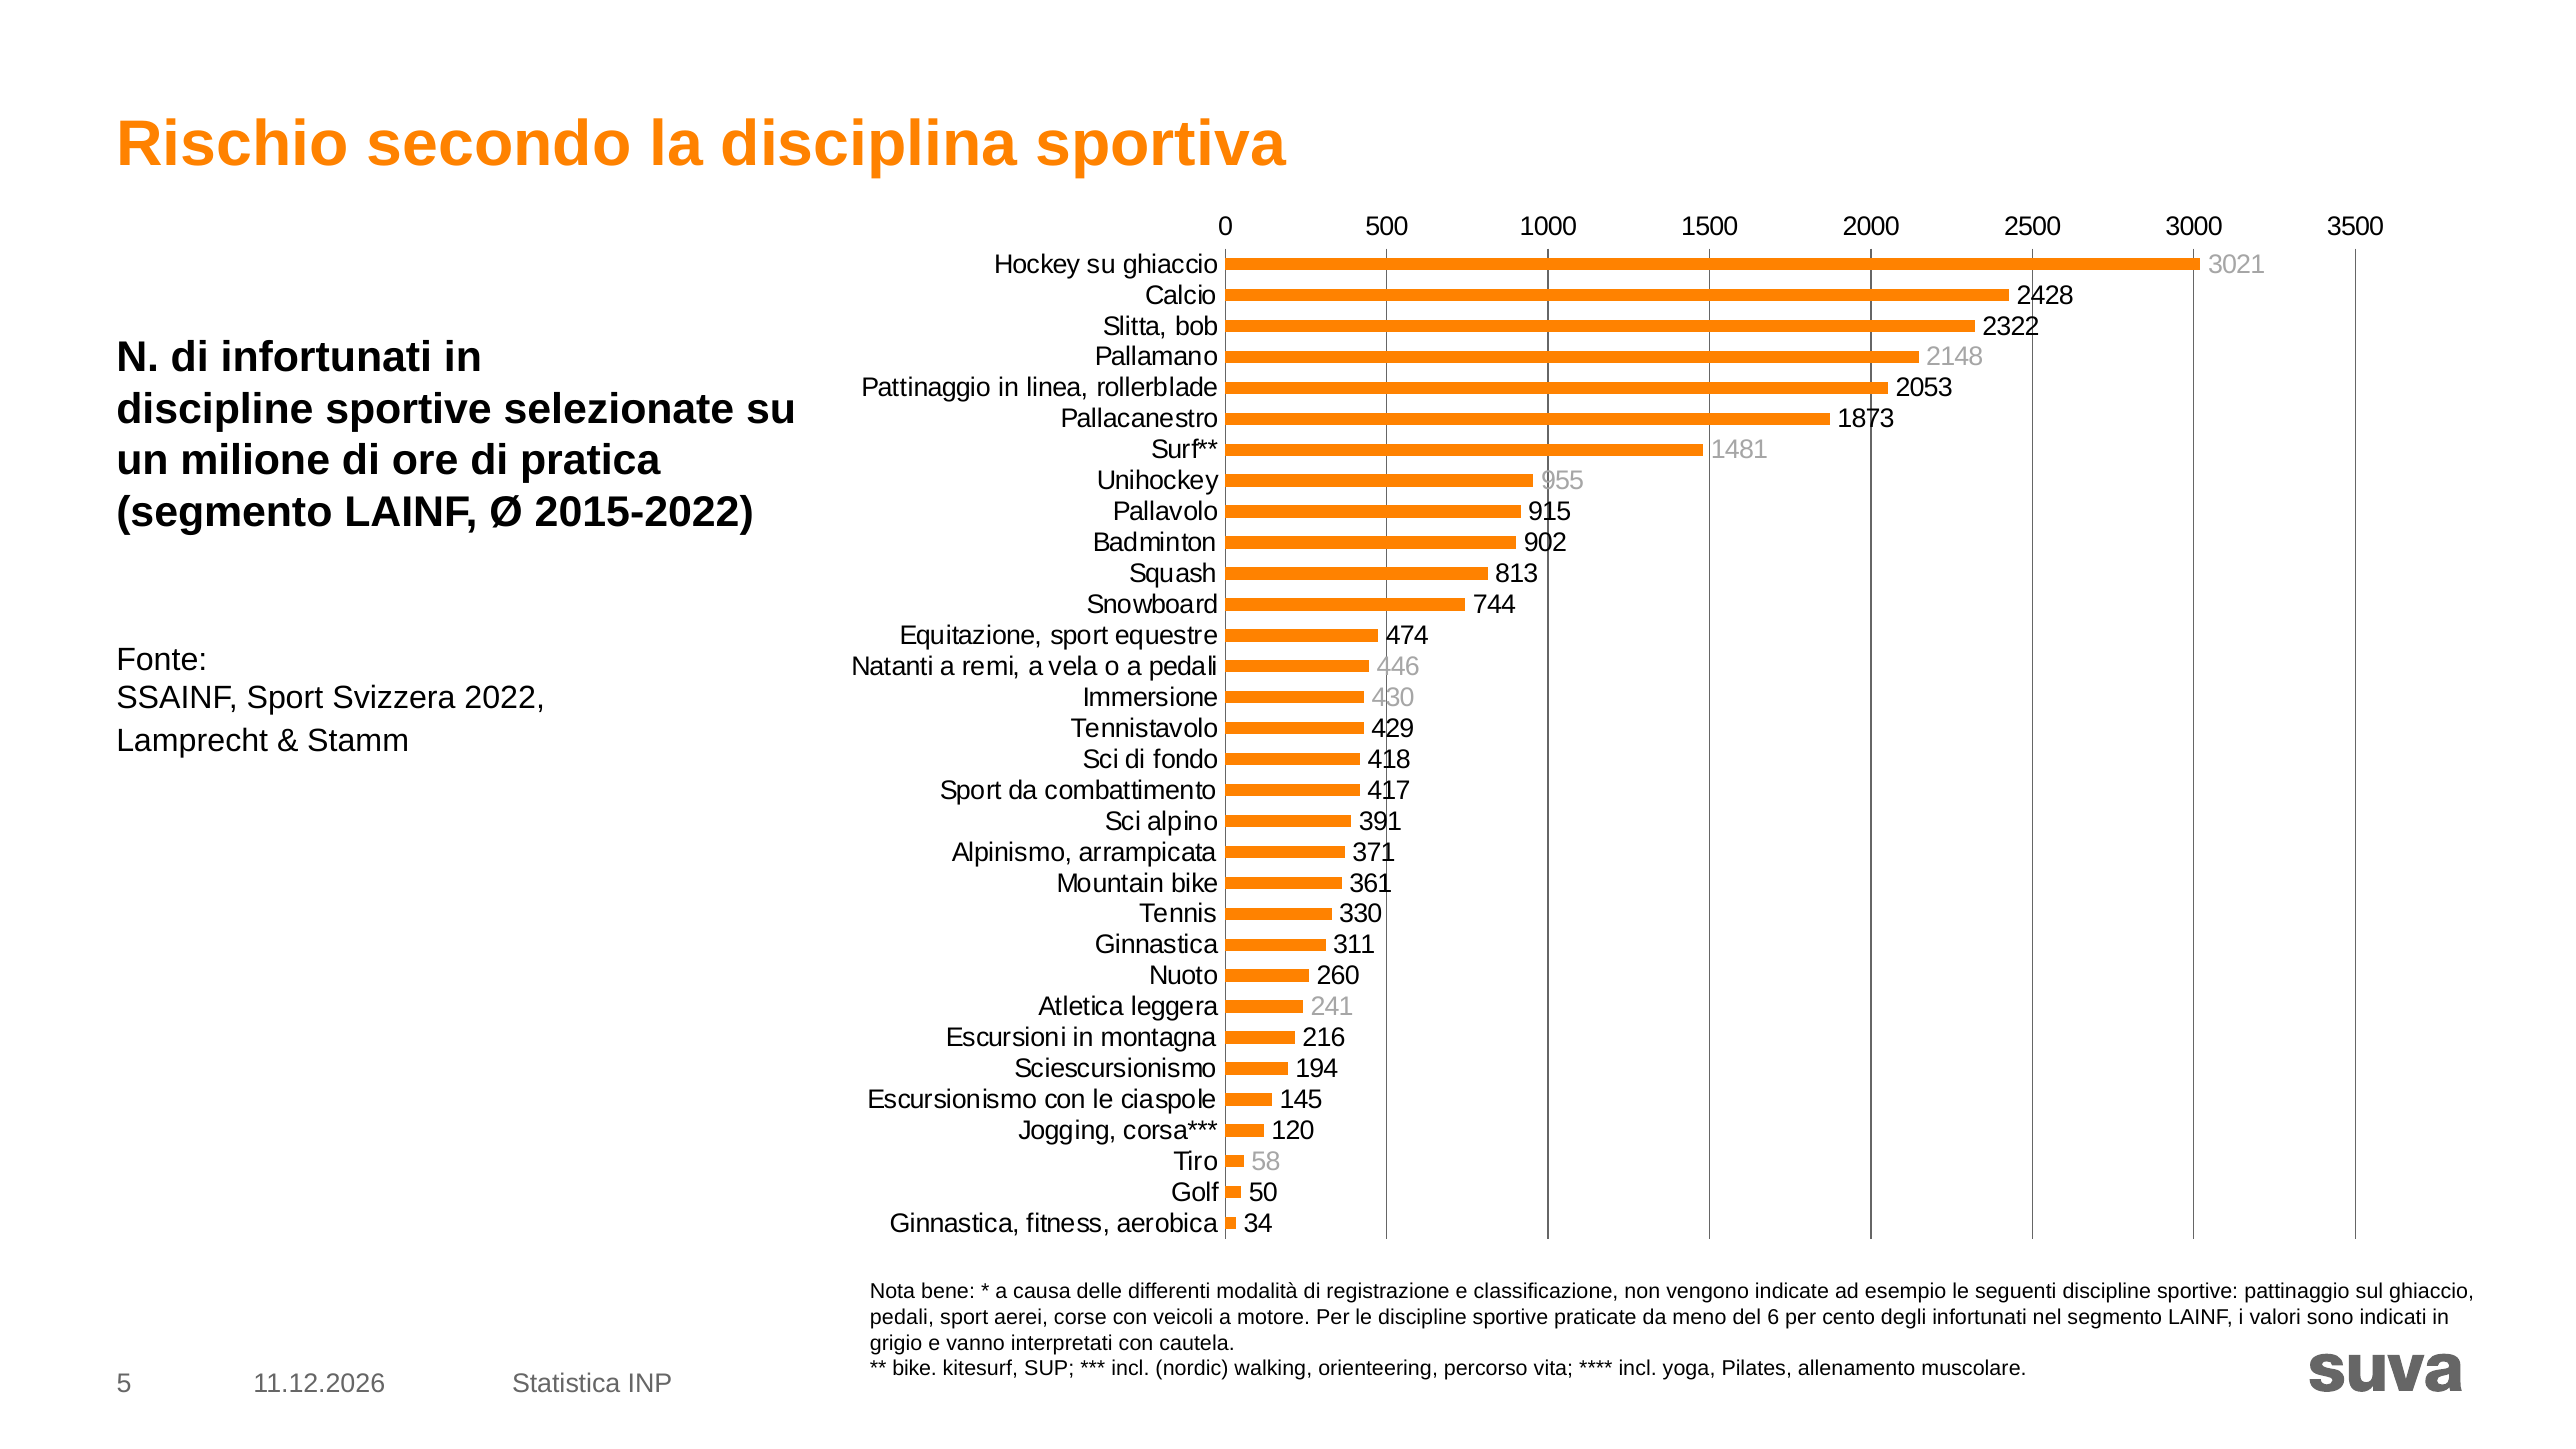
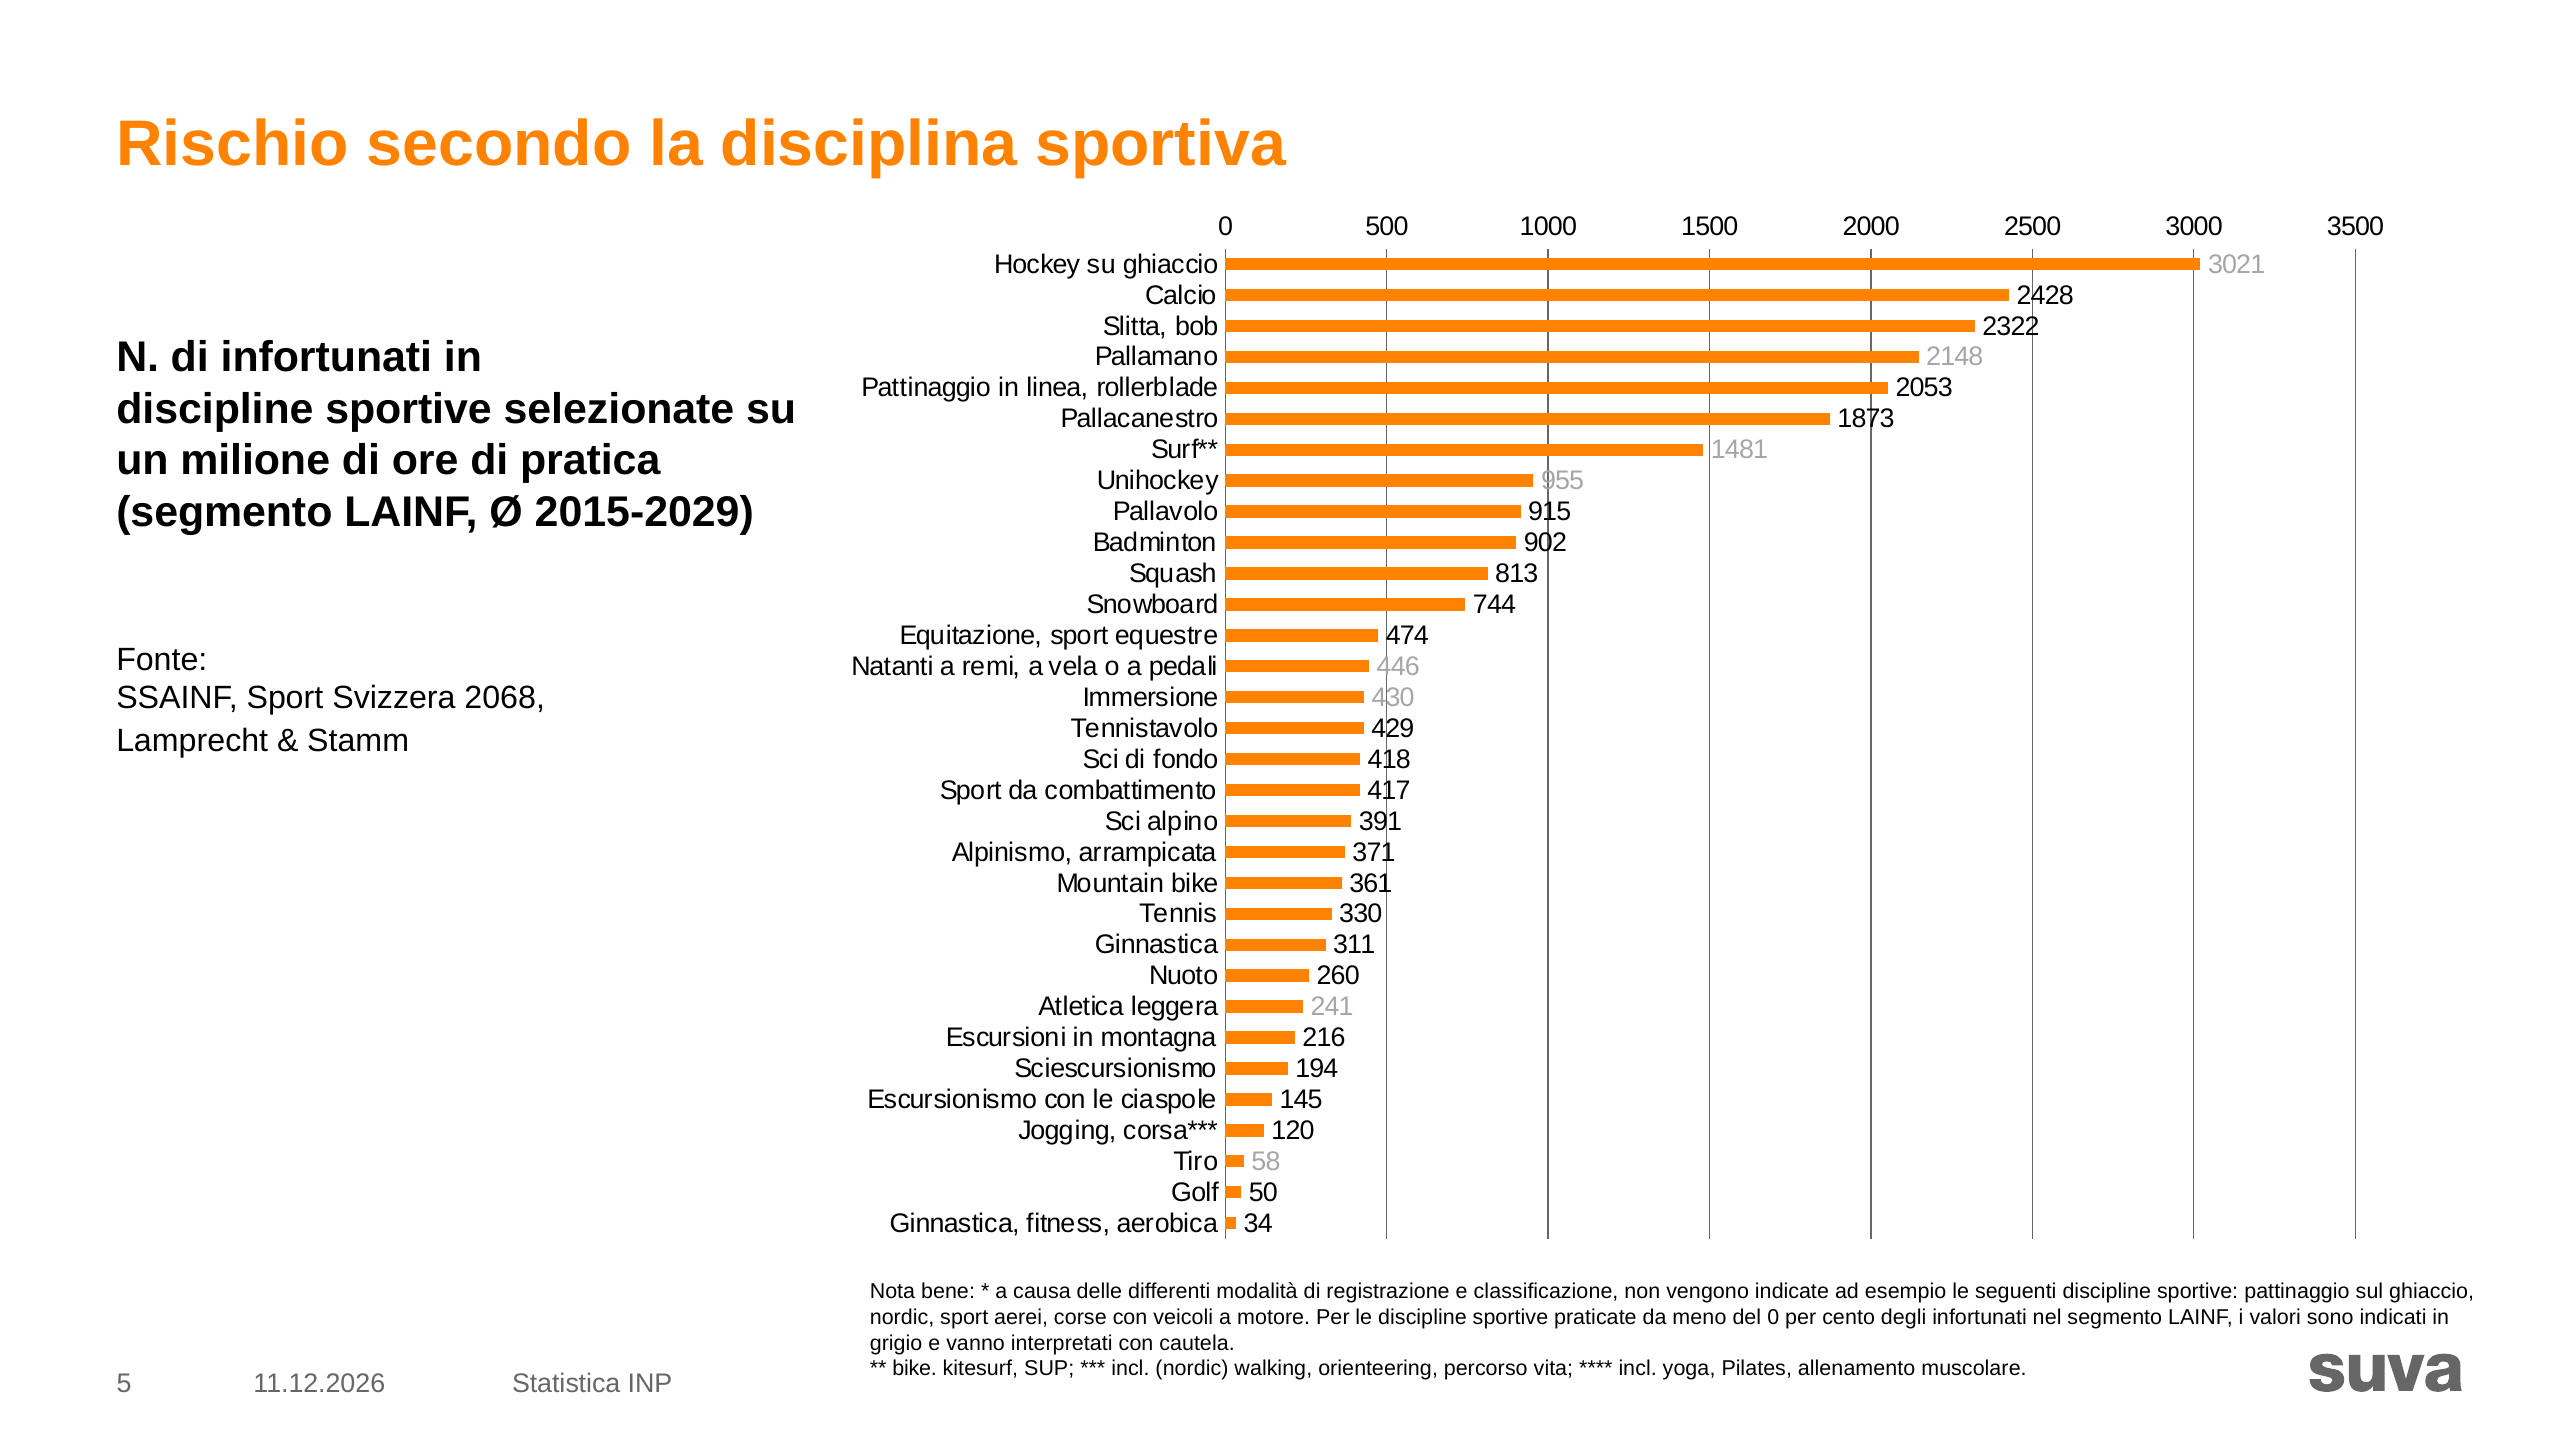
2015-2022: 2015-2022 -> 2015-2029 (644, 512)
2022: 2022 -> 2068 (505, 698)
pedali: pedali -> nordic (902, 1317)
del 6: 6 -> 0 (1773, 1317)
